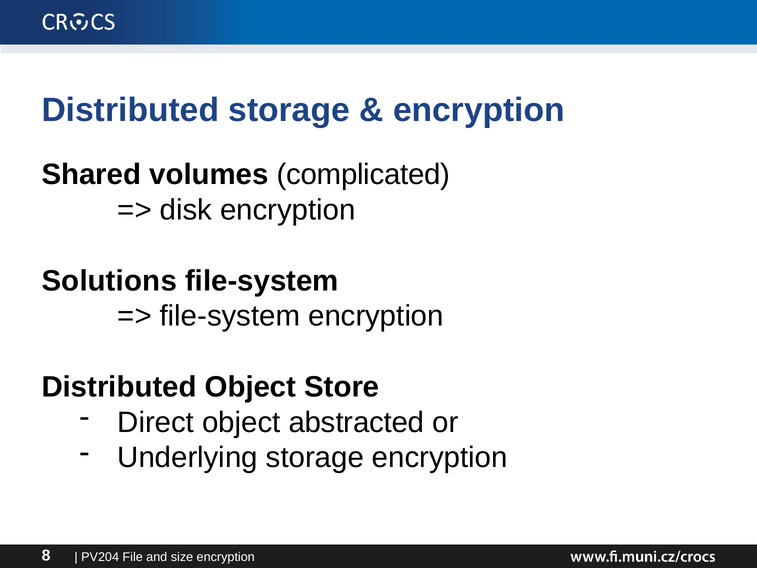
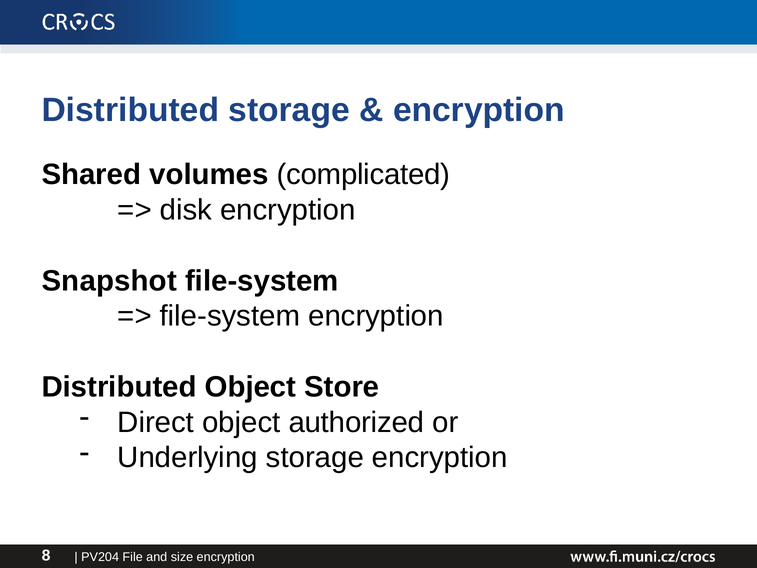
Solutions: Solutions -> Snapshot (109, 281)
abstracted: abstracted -> authorized (356, 422)
